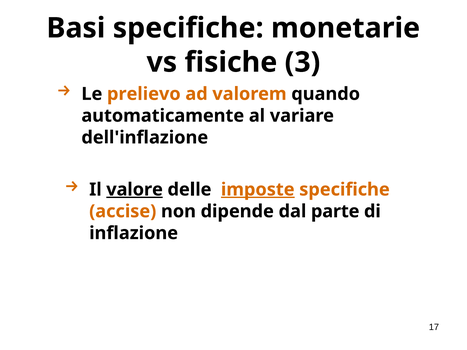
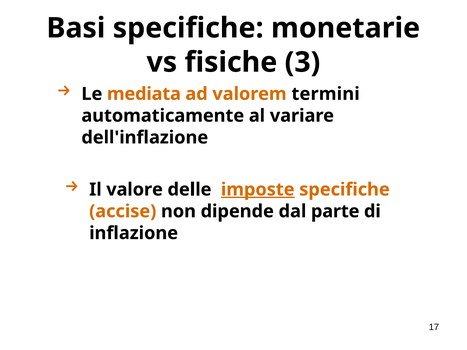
prelievo: prelievo -> mediata (144, 94)
quando: quando -> termini (326, 94)
valore underline: present -> none (135, 190)
